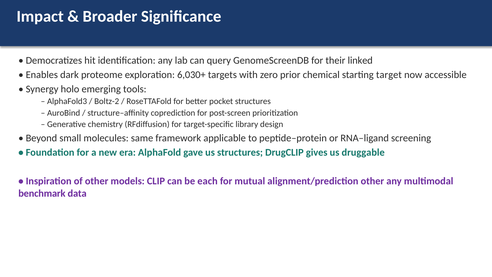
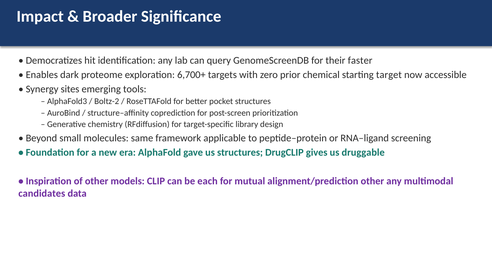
linked: linked -> faster (360, 60)
6,030+: 6,030+ -> 6,700+ (191, 75)
holo: holo -> sites (70, 89)
benchmark: benchmark -> candidates (42, 193)
